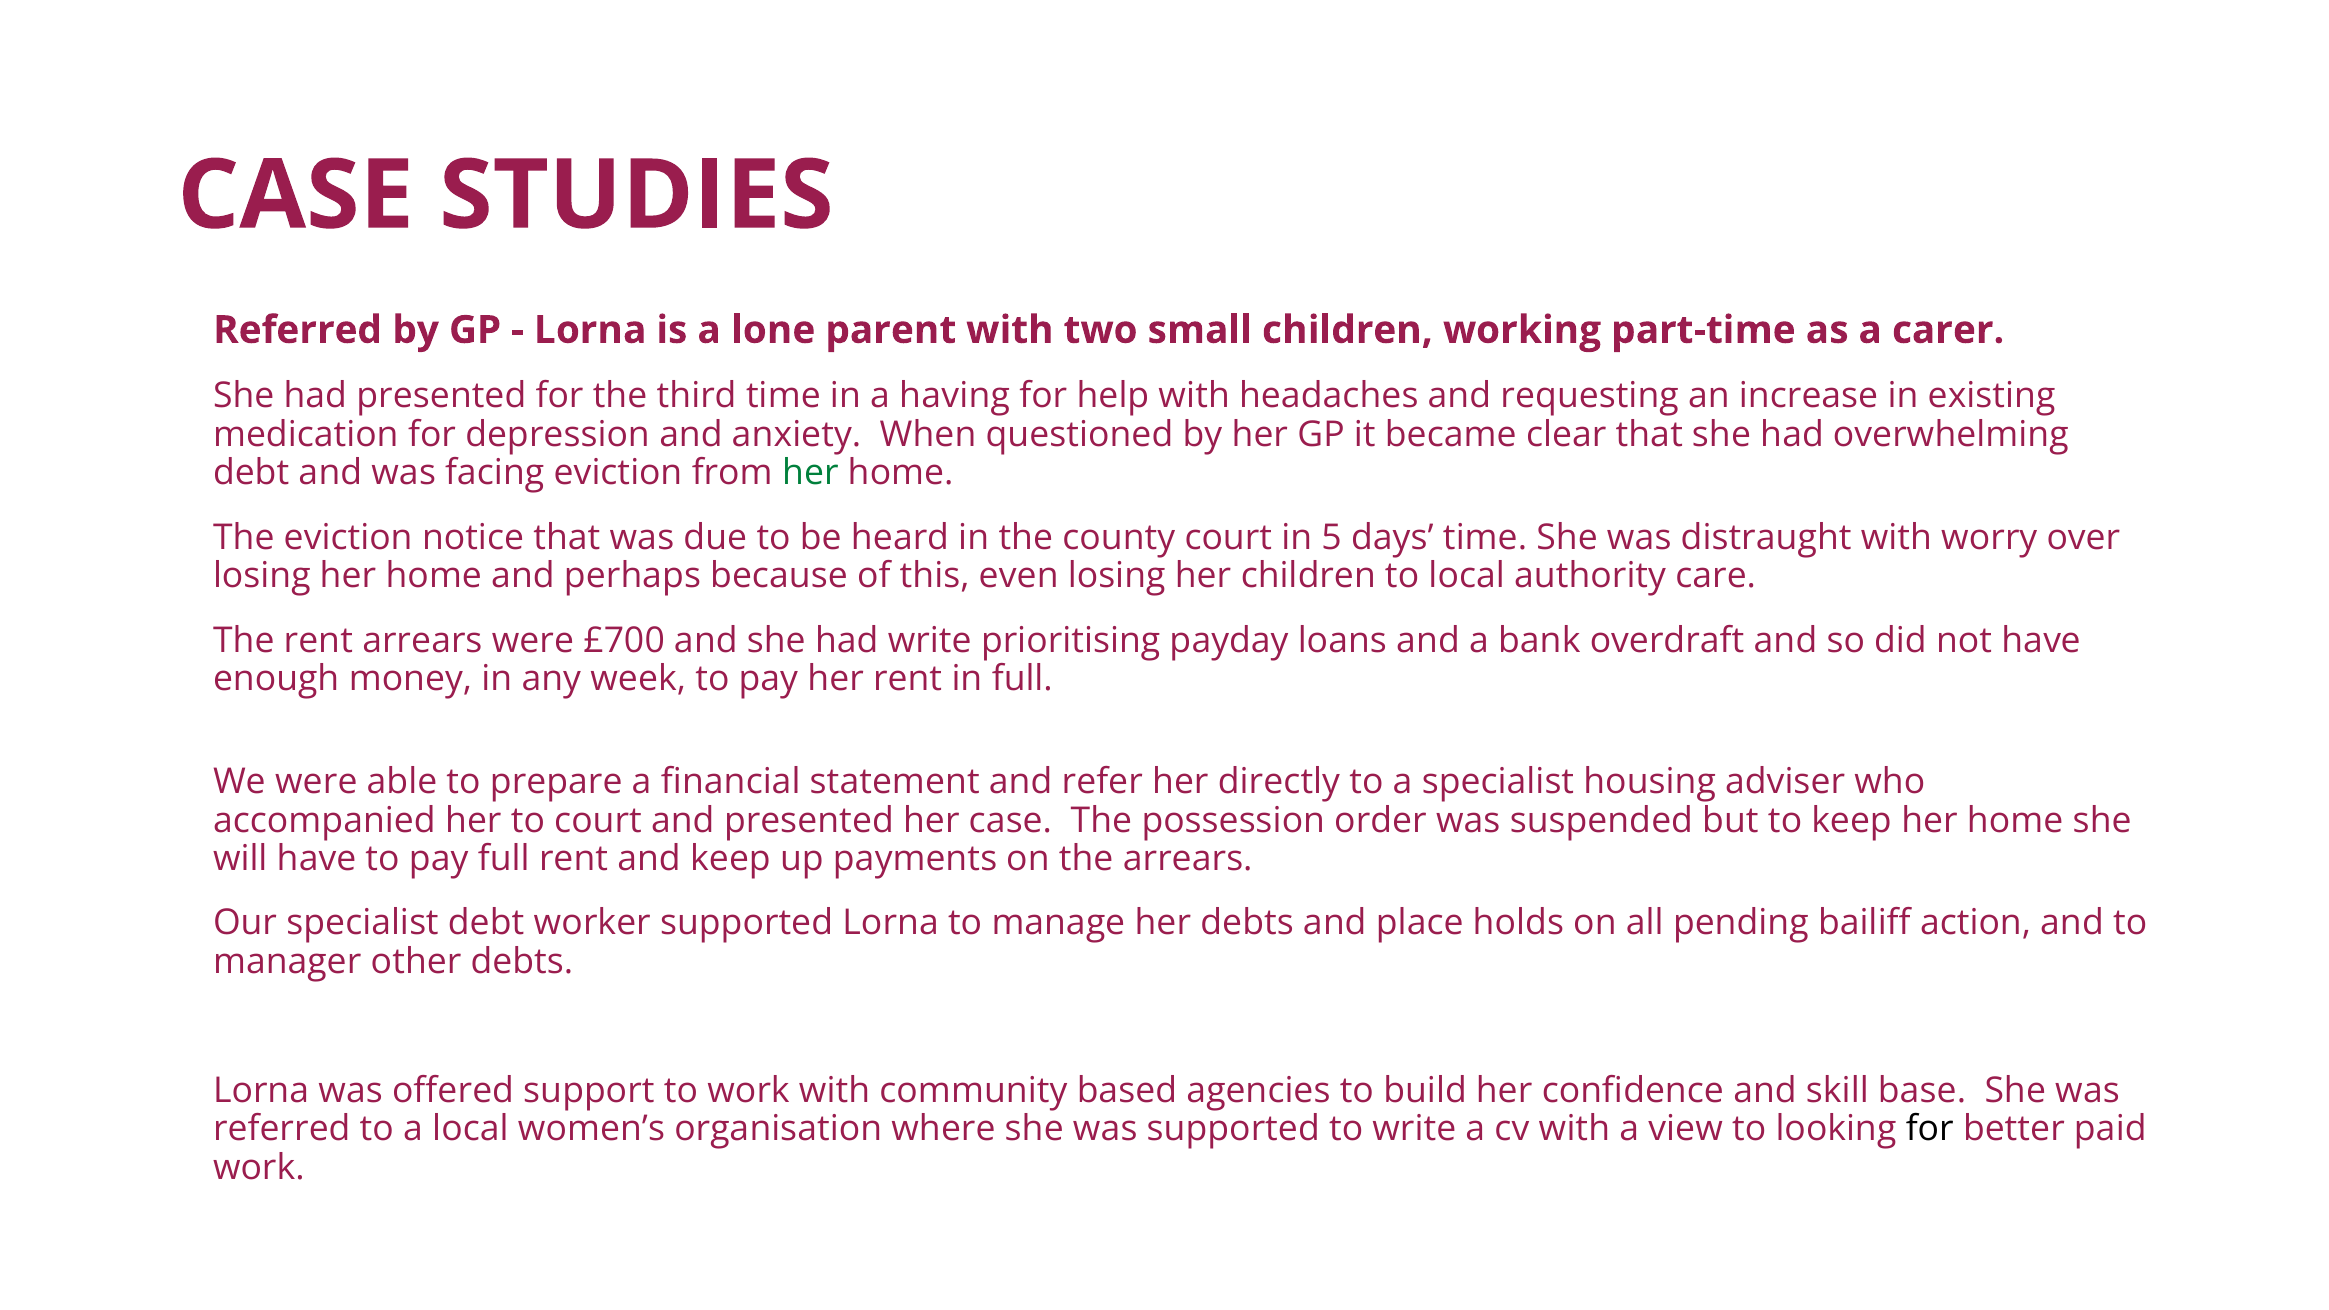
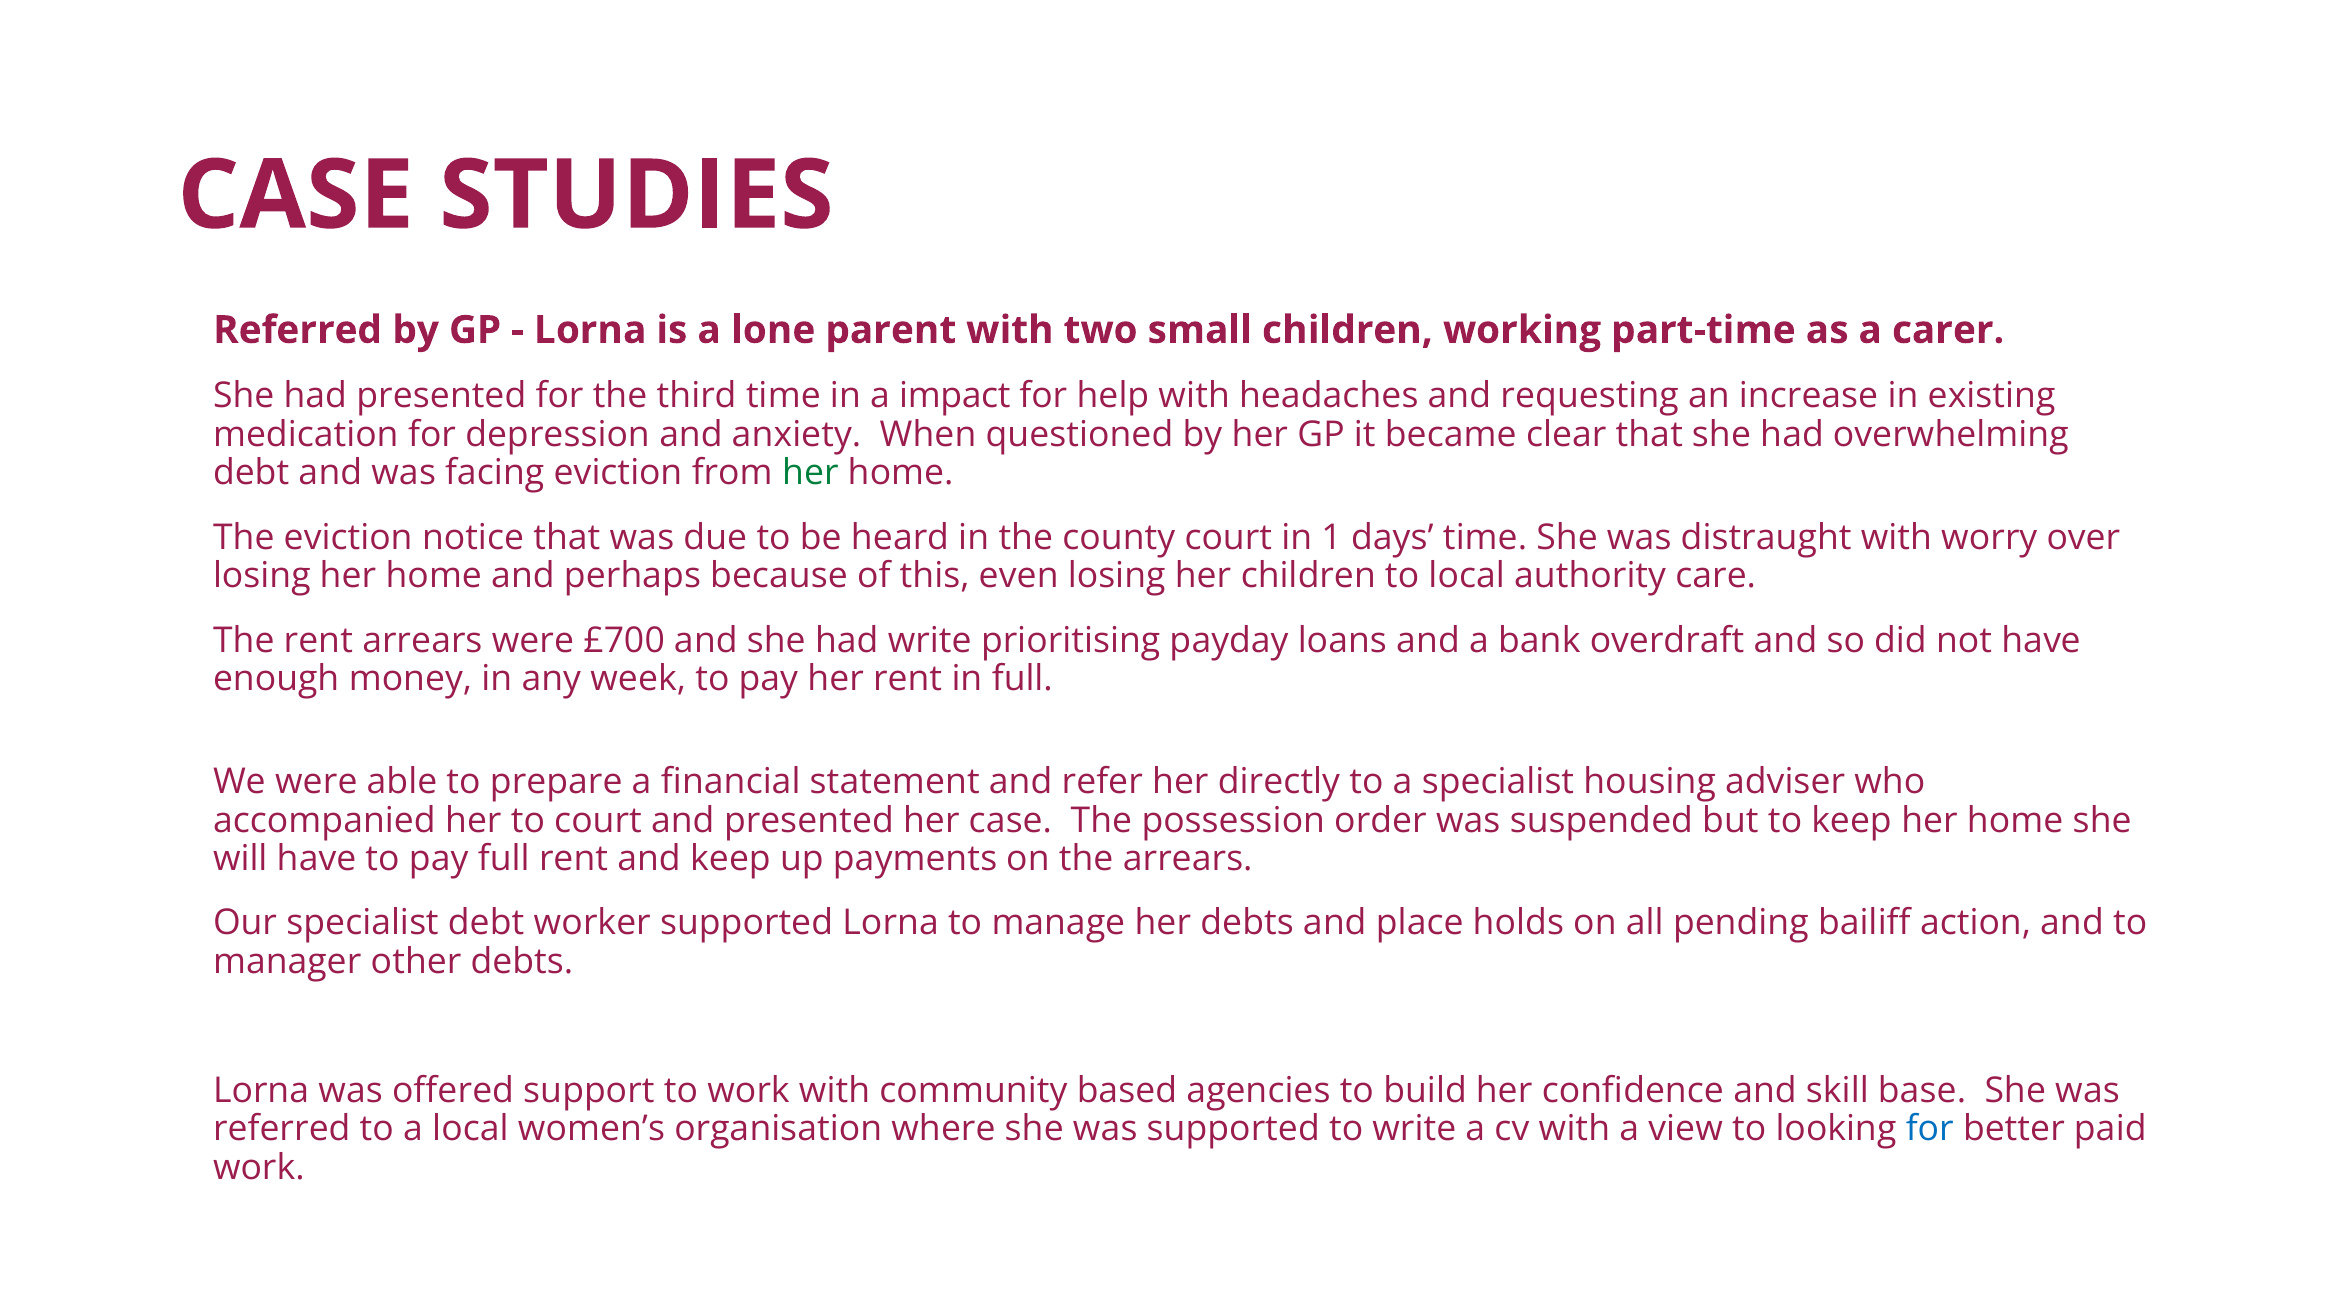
having: having -> impact (955, 396)
5: 5 -> 1 (1332, 538)
for colour: black -> blue (1930, 1129)
